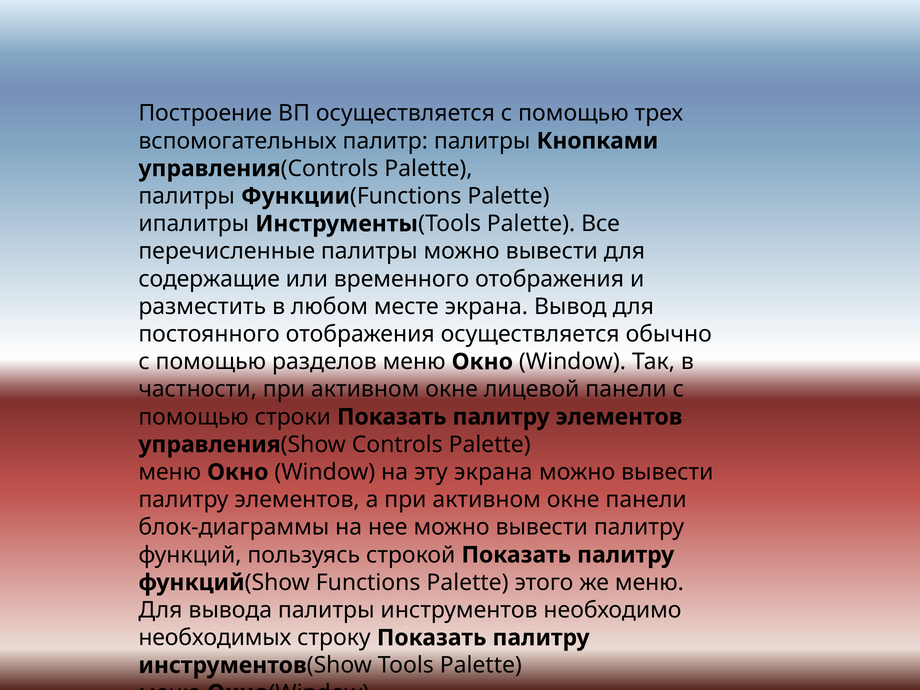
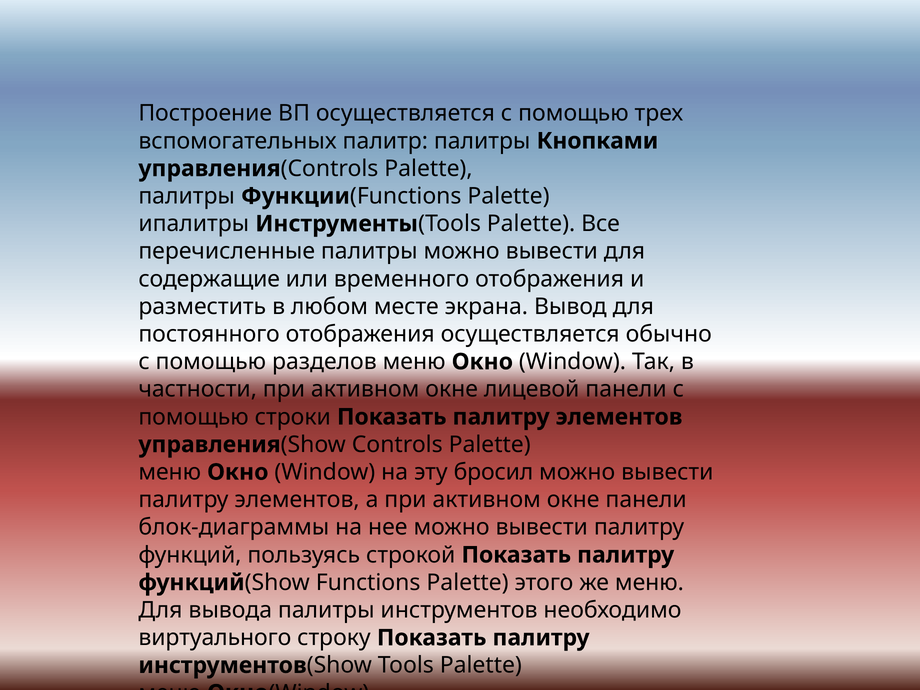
эту экрана: экрана -> бросил (494, 472)
необходимых: необходимых -> виртуального (215, 638)
